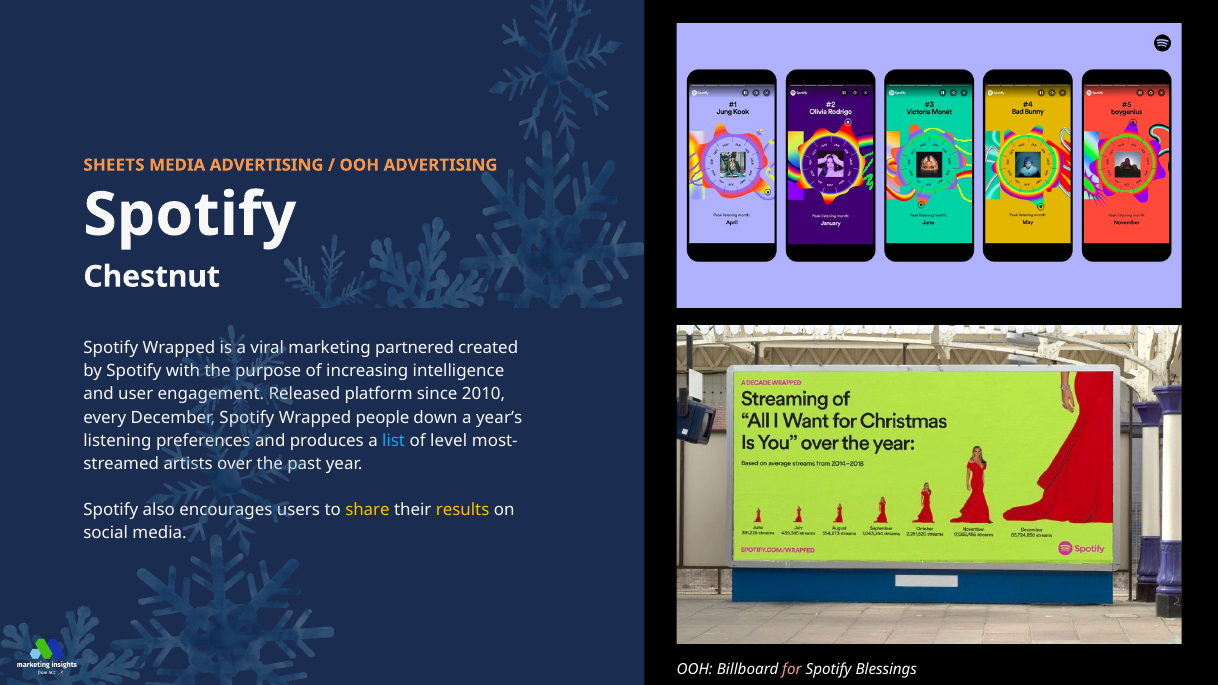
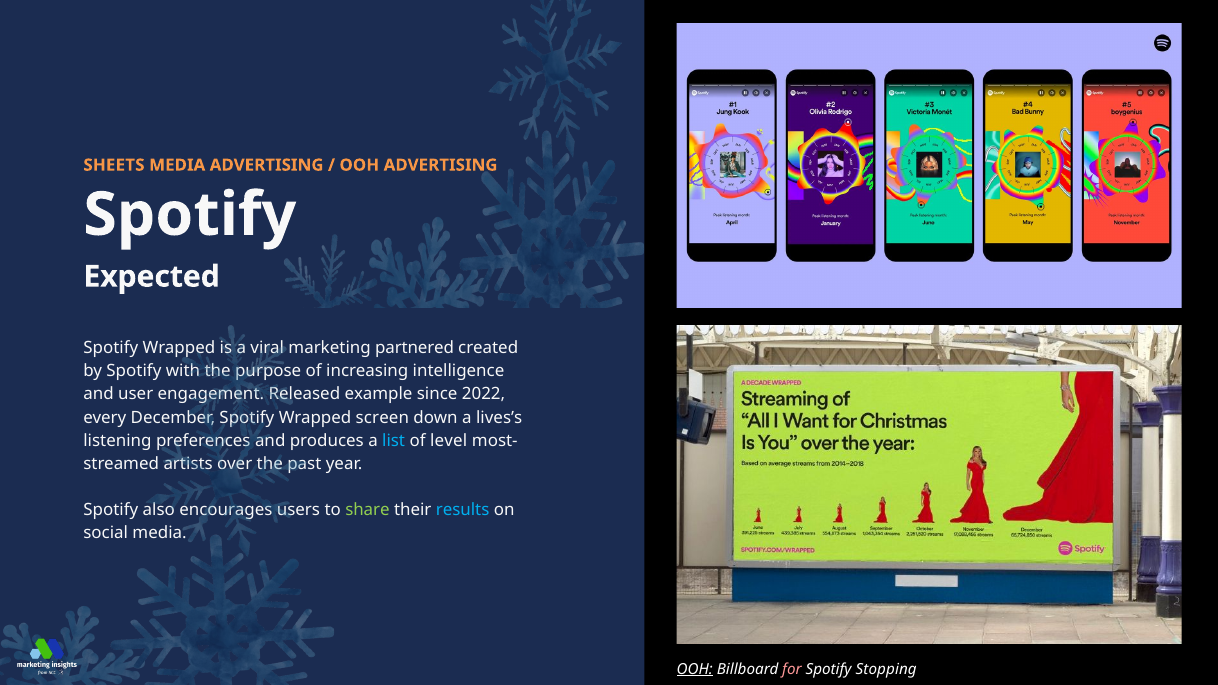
Chestnut: Chestnut -> Expected (152, 277)
platform: platform -> example (379, 394)
2010: 2010 -> 2022 (484, 394)
people: people -> screen (382, 418)
year’s: year’s -> lives’s (499, 418)
share colour: yellow -> light green (367, 510)
results colour: yellow -> light blue (463, 510)
OOH underline: none -> present (695, 669)
Blessings: Blessings -> Stopping (886, 669)
